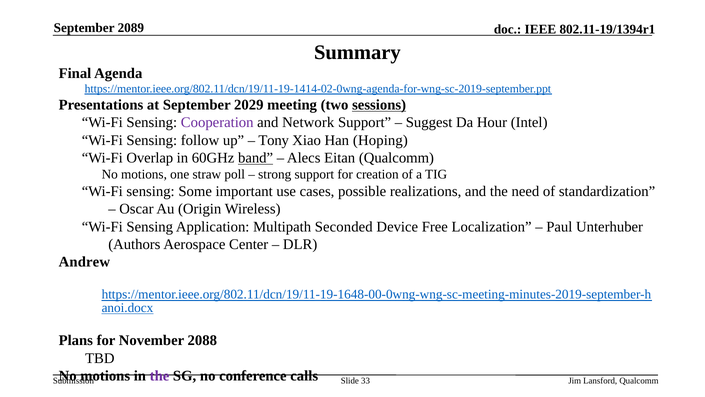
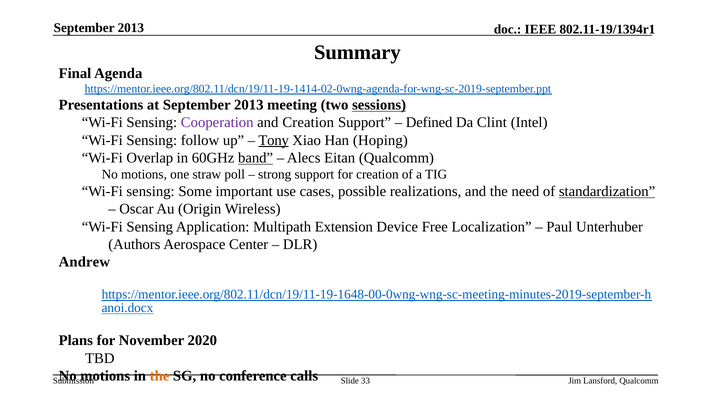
2089: 2089 -> 2013 (131, 28)
at September 2029: 2029 -> 2013 (249, 105)
and Network: Network -> Creation (308, 122)
Suggest: Suggest -> Defined (429, 122)
Hour: Hour -> Clint (492, 122)
Tony underline: none -> present (274, 140)
standardization underline: none -> present (607, 191)
Seconded: Seconded -> Extension (344, 226)
2088: 2088 -> 2020 (202, 340)
the colour: purple -> orange (160, 375)
